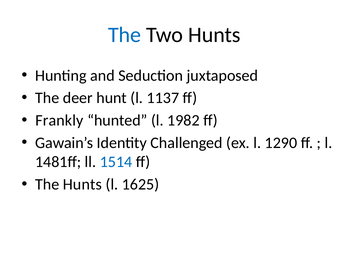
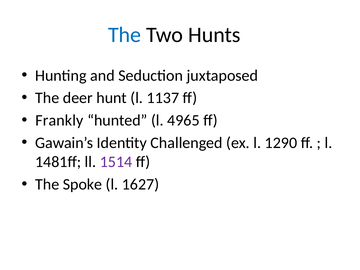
1982: 1982 -> 4965 (183, 120)
1514 colour: blue -> purple (116, 162)
The Hunts: Hunts -> Spoke (82, 184)
1625: 1625 -> 1627 (140, 184)
